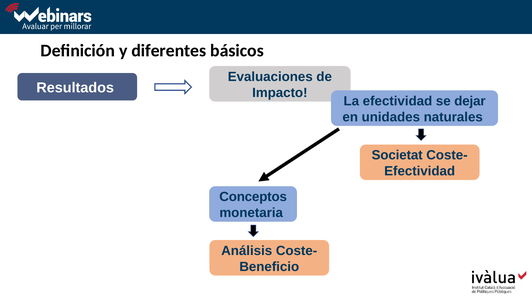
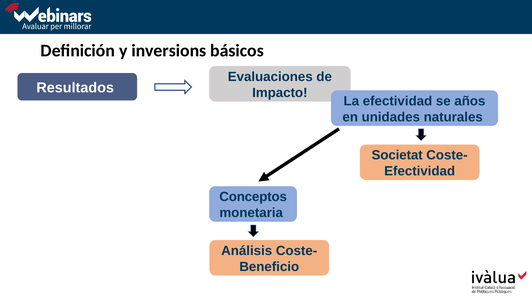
diferentes: diferentes -> inversions (169, 51)
dejar: dejar -> años (470, 101)
